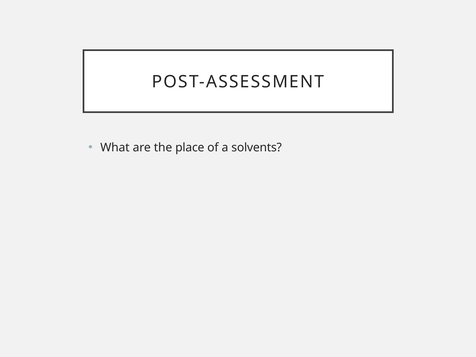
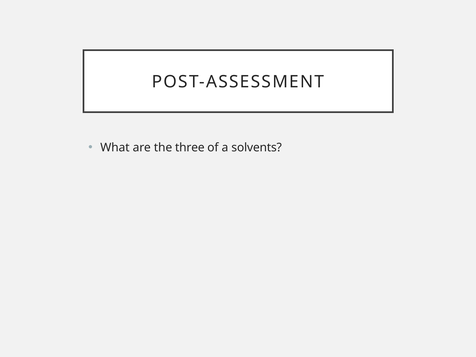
place: place -> three (190, 148)
